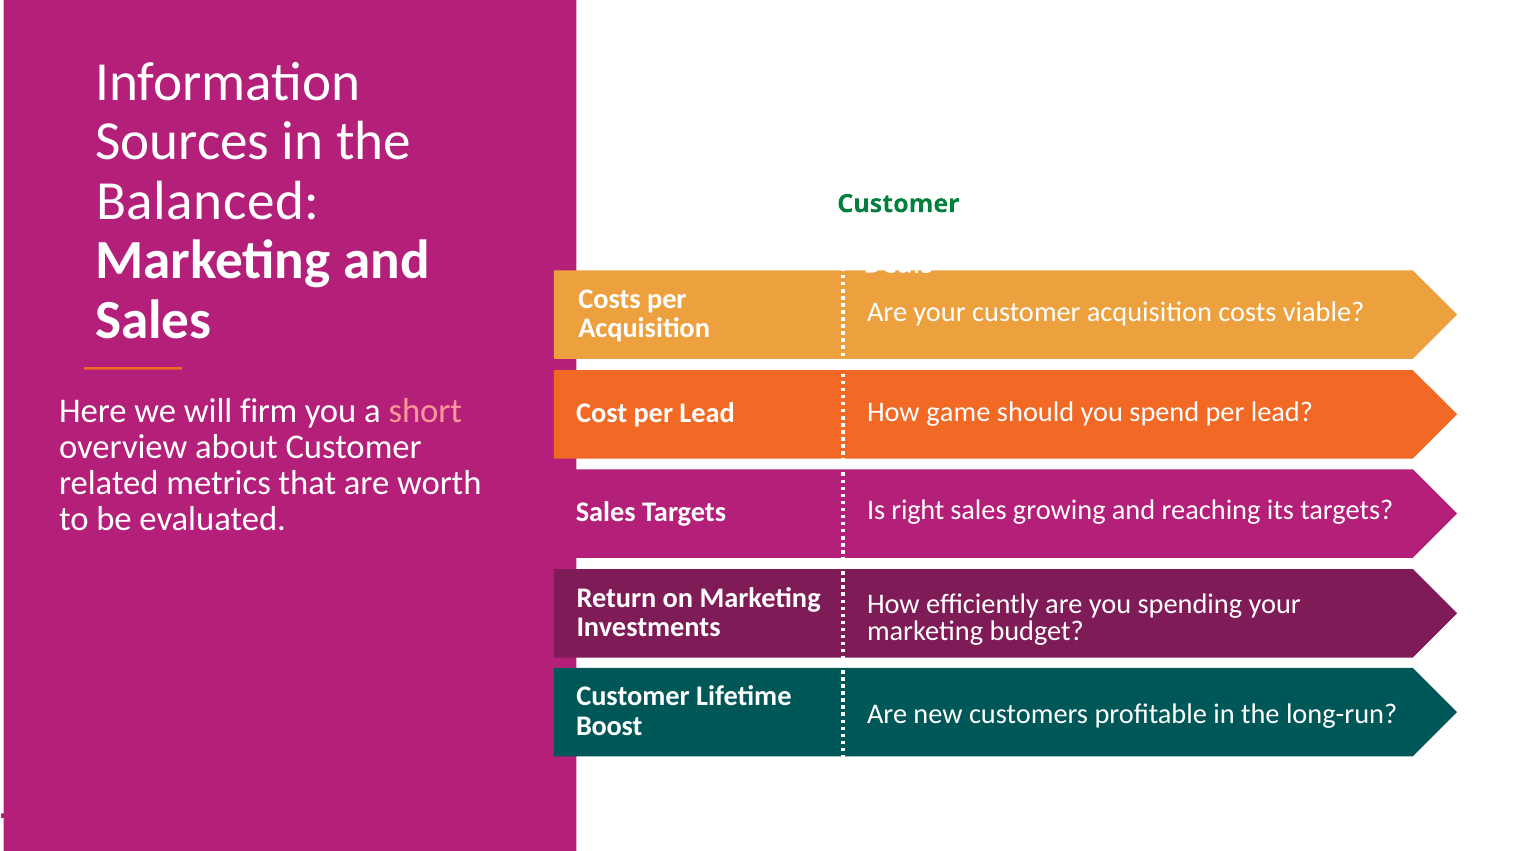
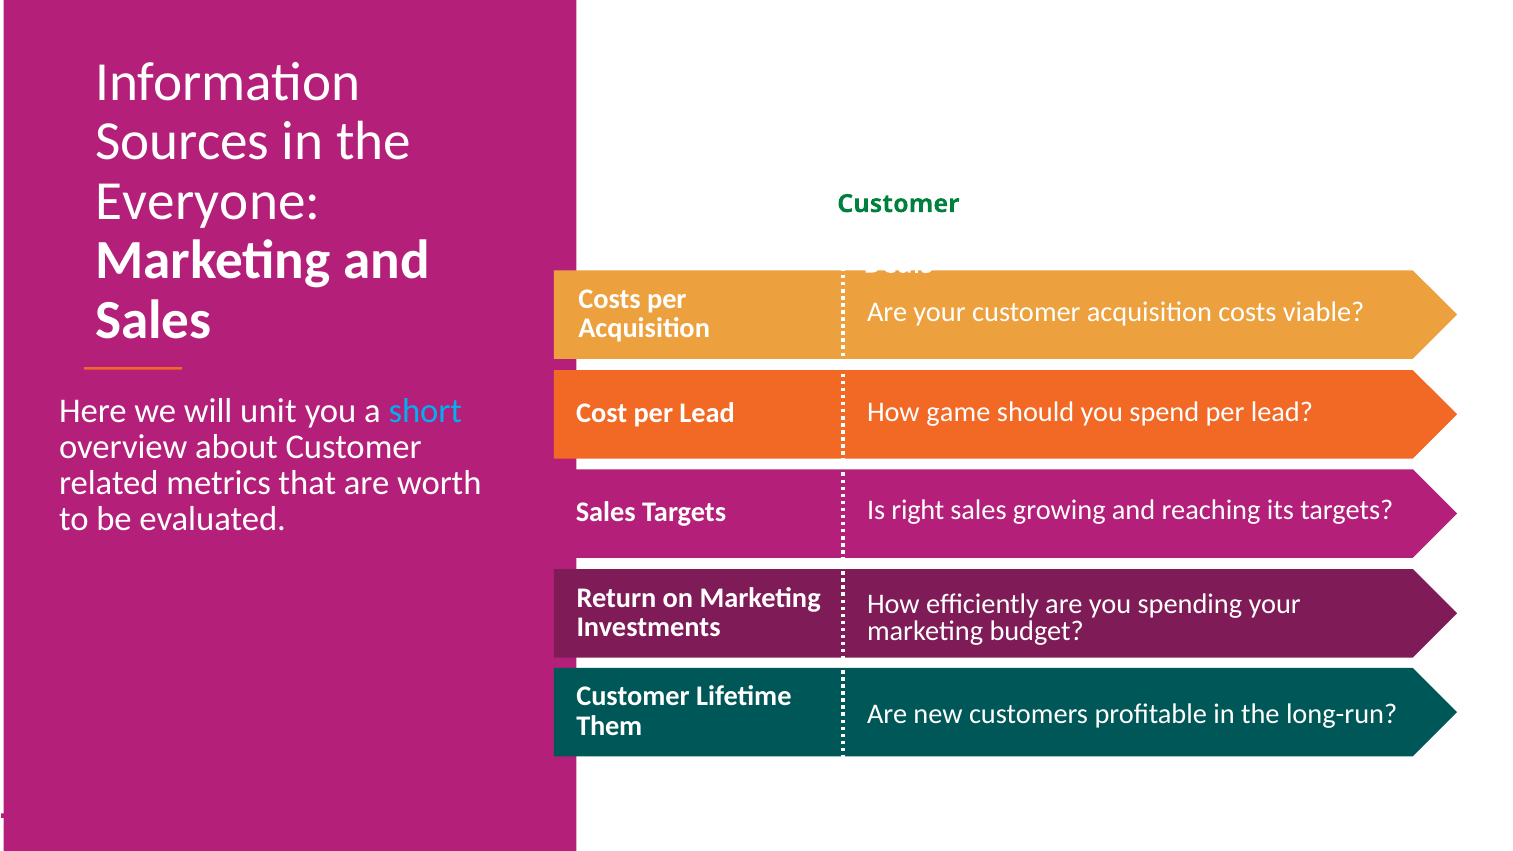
Balanced: Balanced -> Everyone (208, 201)
firm: firm -> unit (268, 411)
short colour: pink -> light blue (425, 411)
Boost: Boost -> Them (609, 726)
